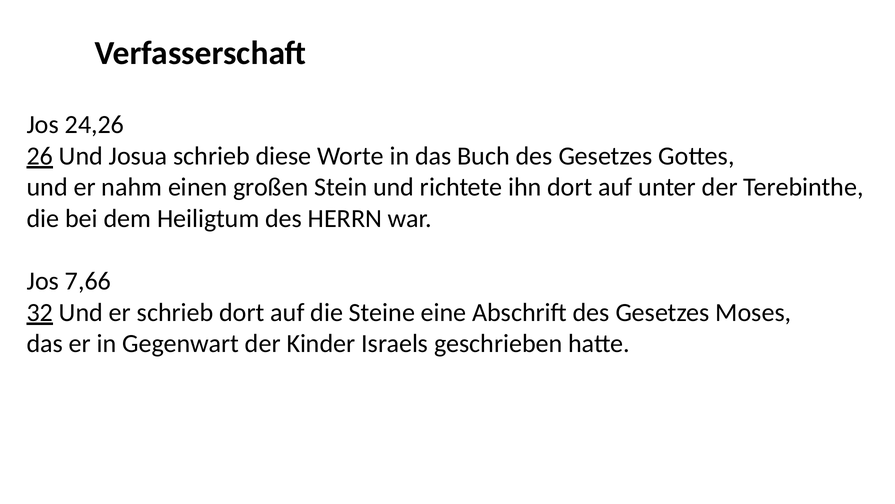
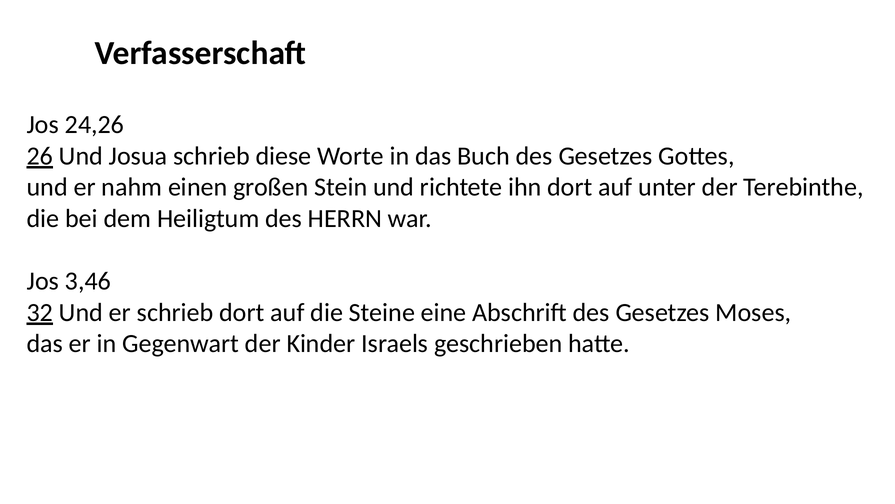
7,66: 7,66 -> 3,46 (88, 281)
